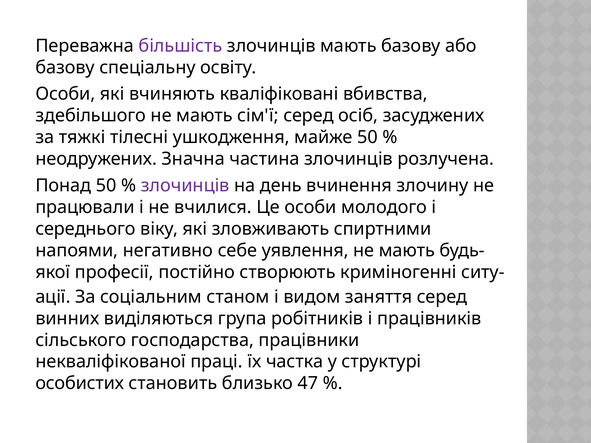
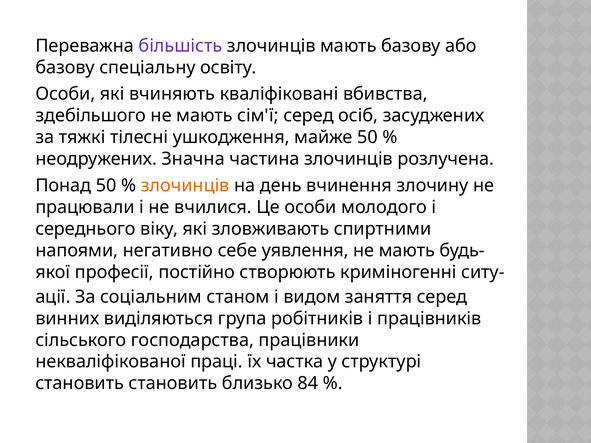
злочинців colour: purple -> orange (185, 186)
особистих: особистих -> становить (80, 384)
47: 47 -> 84 (308, 384)
